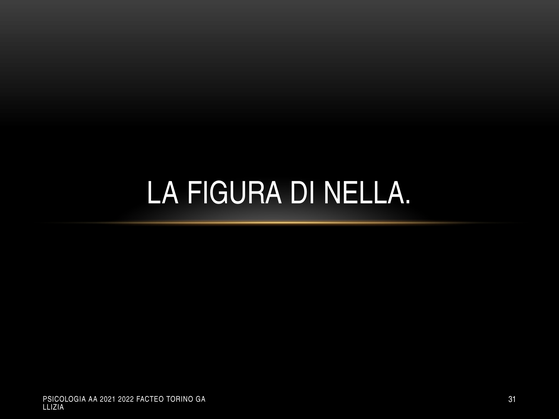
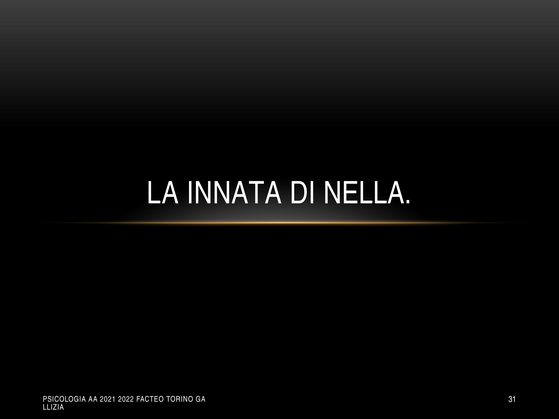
FIGURA: FIGURA -> INNATA (234, 193)
